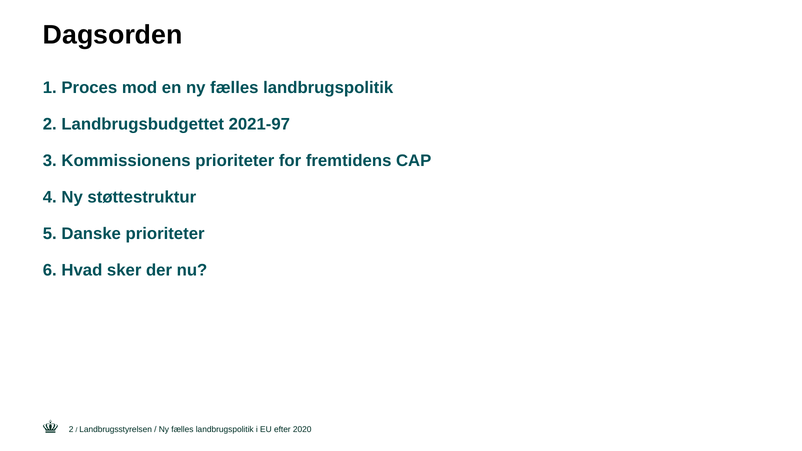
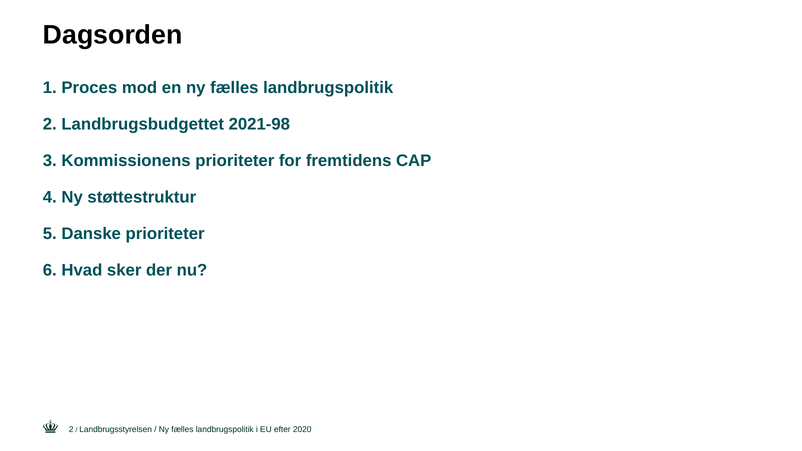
2021-97: 2021-97 -> 2021-98 (259, 124)
